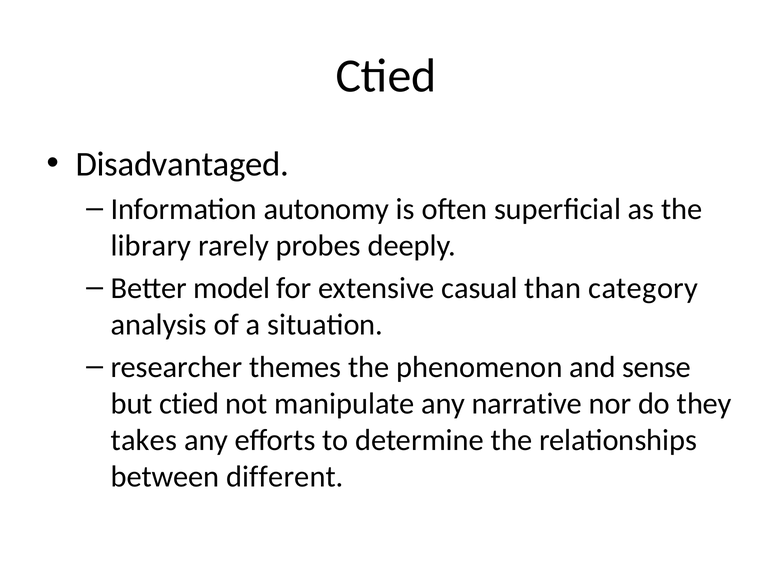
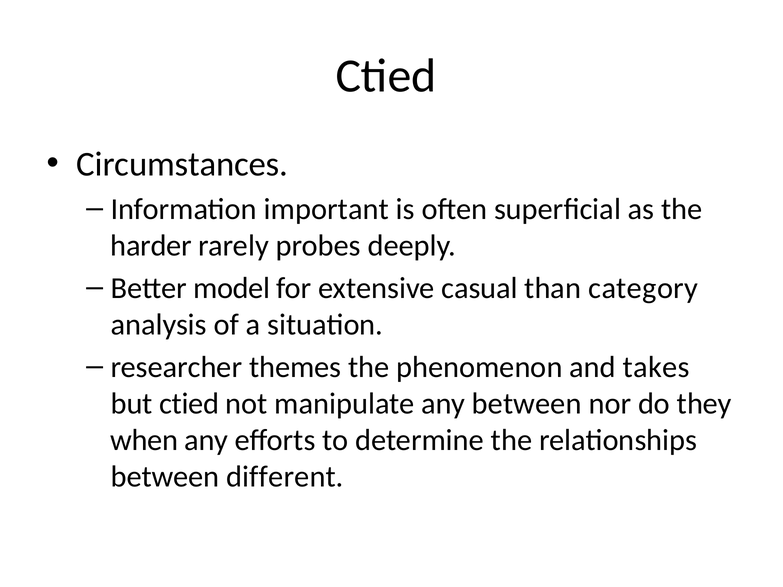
Disadvantaged: Disadvantaged -> Circumstances (182, 164)
autonomy: autonomy -> important (326, 209)
library: library -> harder (151, 246)
sense: sense -> takes (656, 367)
any narrative: narrative -> between (527, 404)
takes: takes -> when (144, 440)
